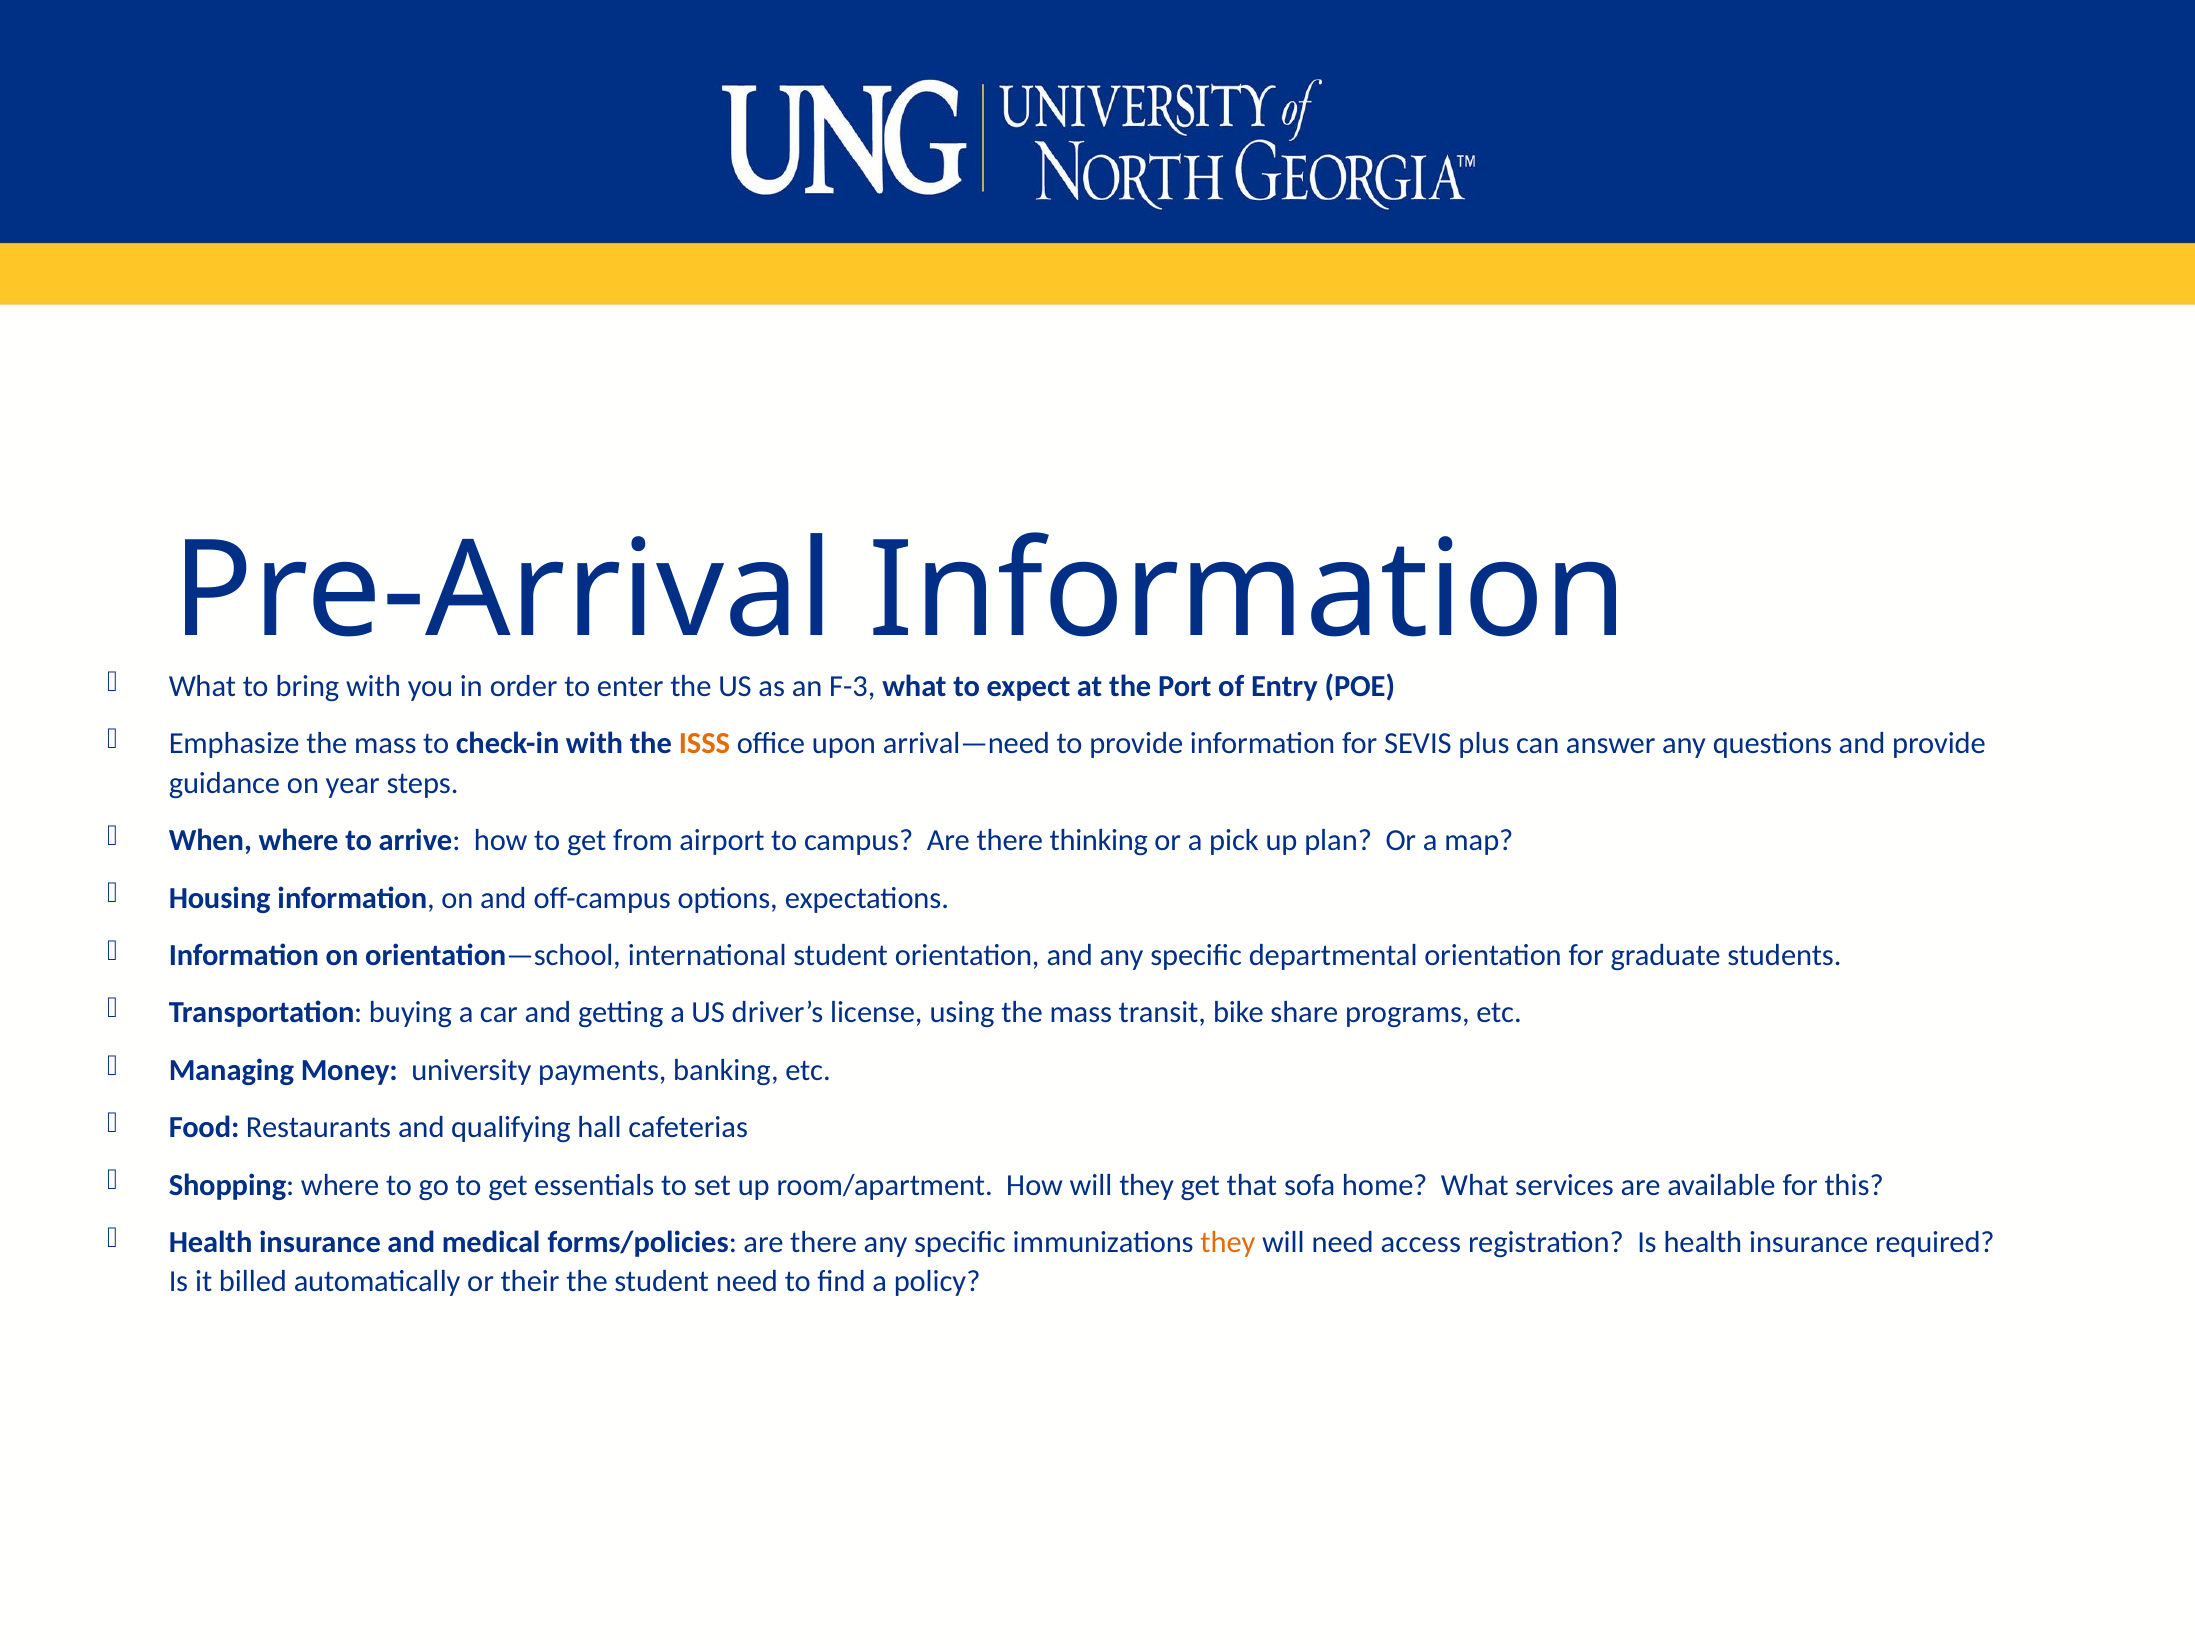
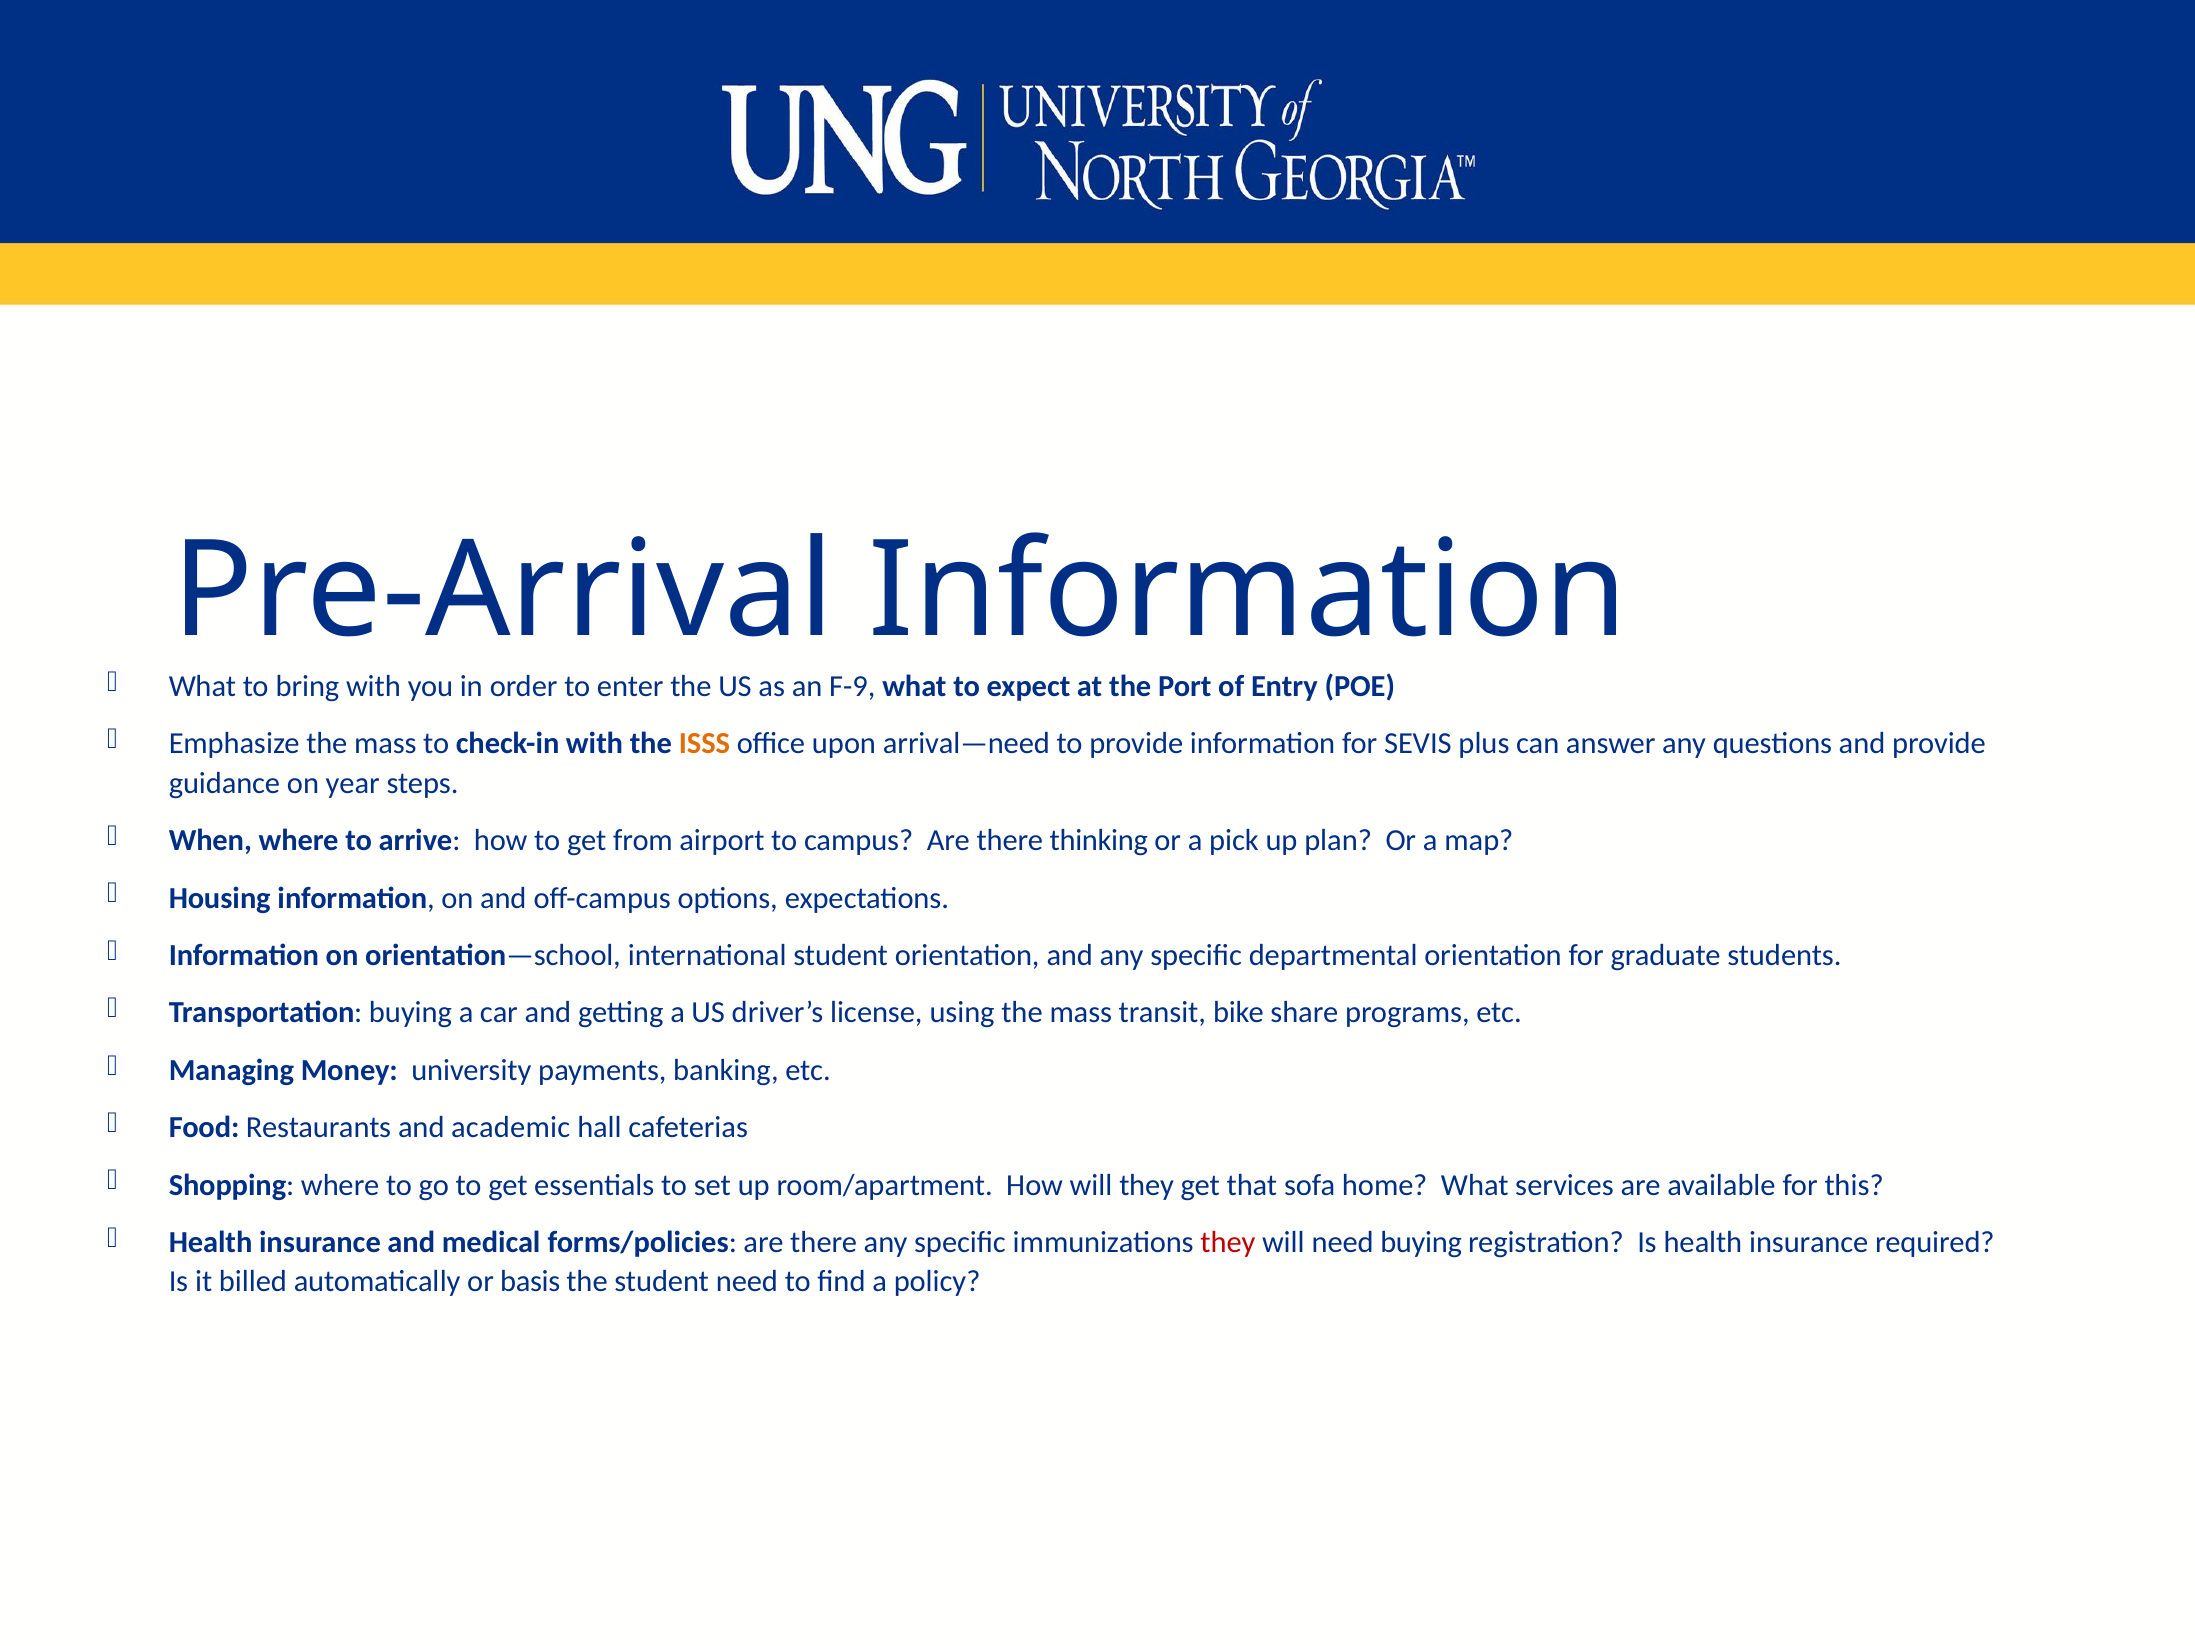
F-3: F-3 -> F-9 (852, 687)
qualifying: qualifying -> academic (511, 1128)
they colour: orange -> red (1228, 1243)
need access: access -> buying (1421, 1243)
their: their -> basis (530, 1282)
